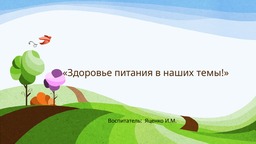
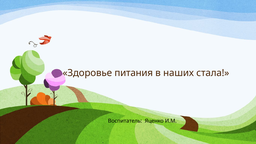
темы: темы -> стала (213, 73)
